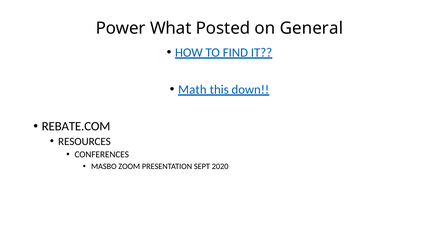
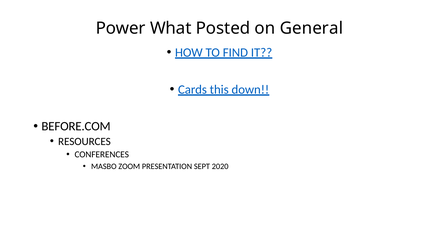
Math: Math -> Cards (192, 89)
REBATE.COM: REBATE.COM -> BEFORE.COM (76, 126)
